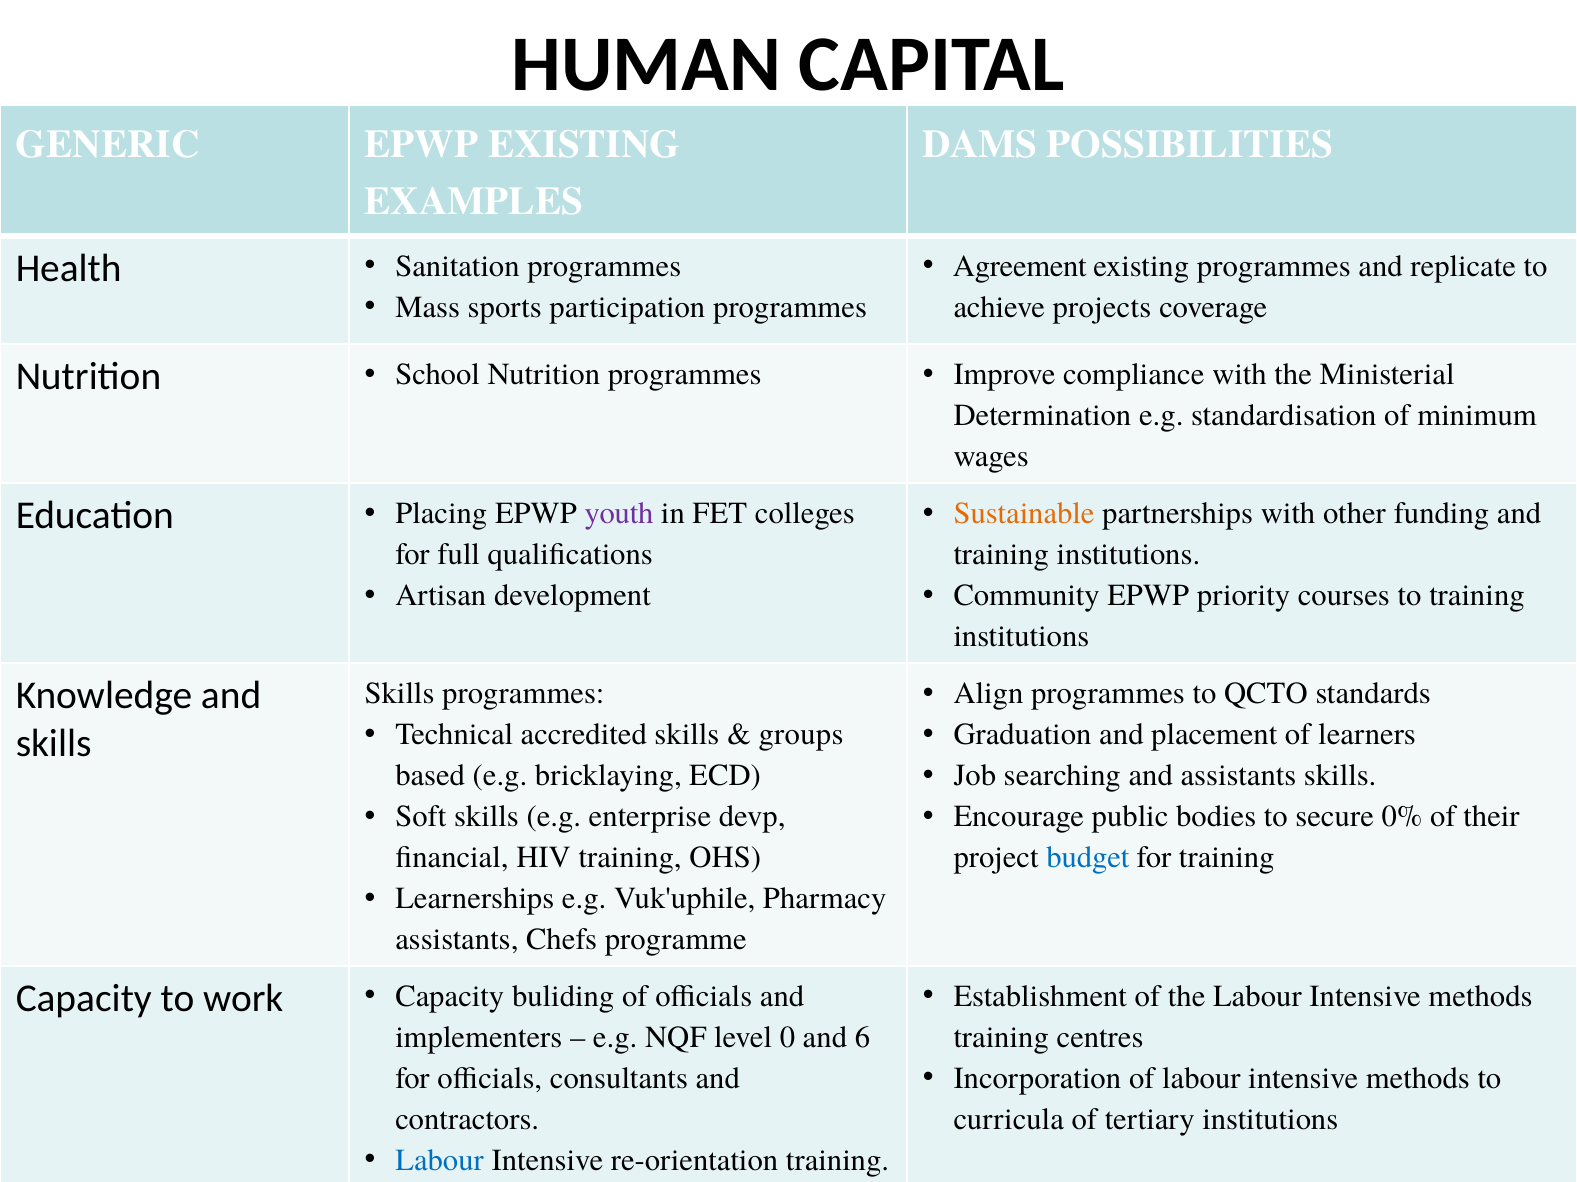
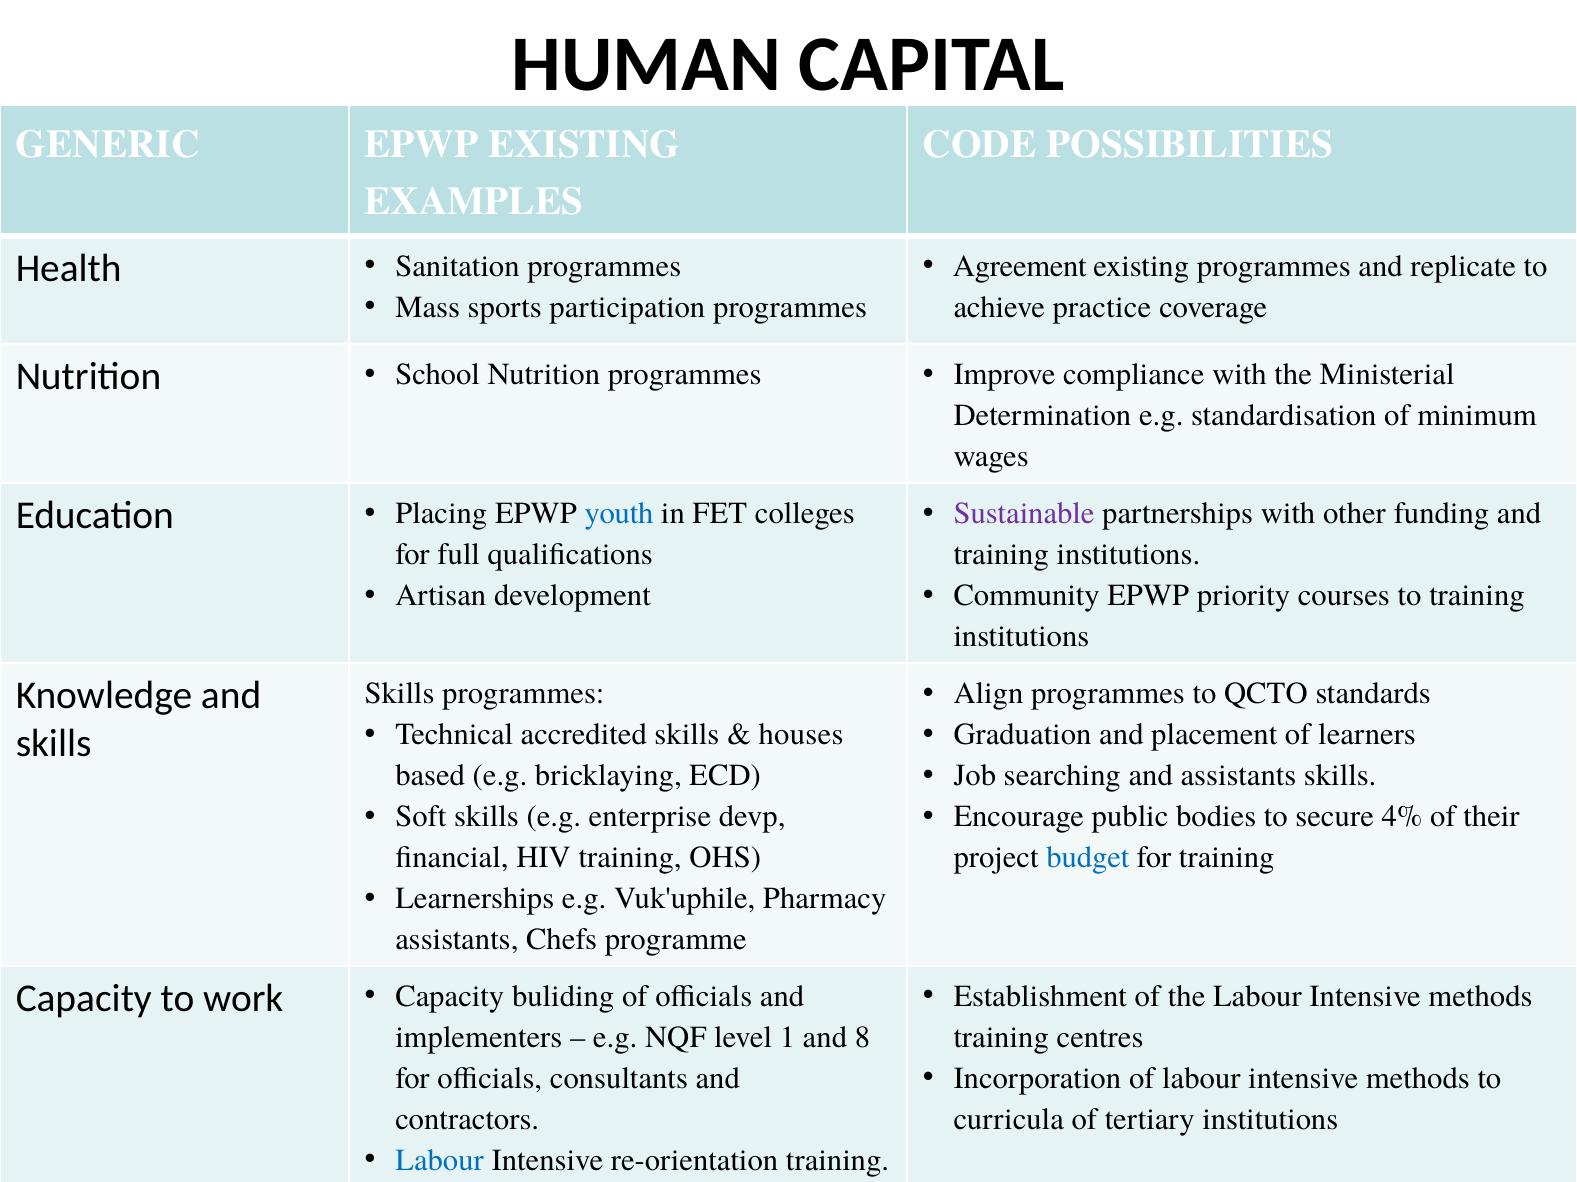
DAMS: DAMS -> CODE (980, 144)
projects: projects -> practice (1102, 307)
Sustainable colour: orange -> purple (1024, 514)
youth colour: purple -> blue (619, 514)
groups: groups -> houses (801, 735)
0%: 0% -> 4% (1402, 817)
0: 0 -> 1 (788, 1038)
6: 6 -> 8 (863, 1038)
